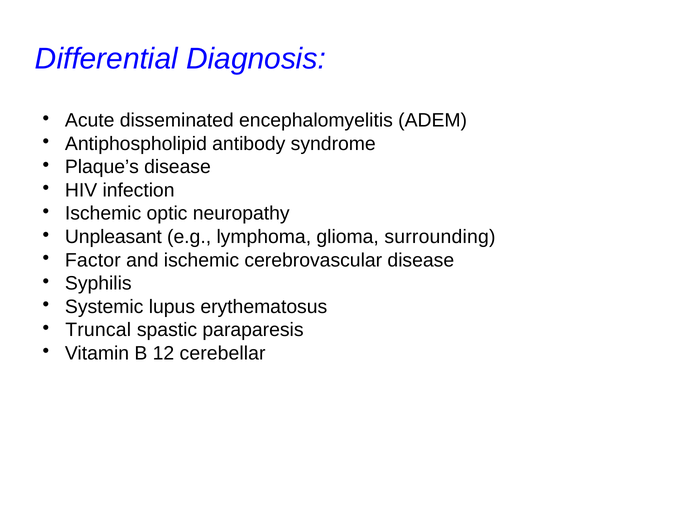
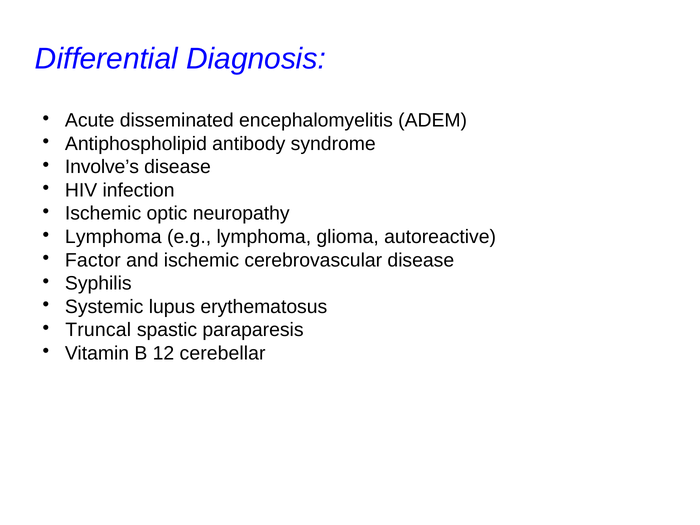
Plaque’s: Plaque’s -> Involve’s (102, 167)
Unpleasant: Unpleasant -> Lymphoma (113, 237)
surrounding: surrounding -> autoreactive (440, 237)
